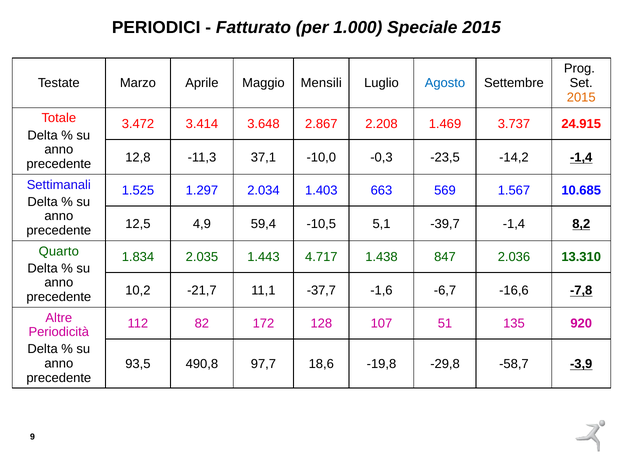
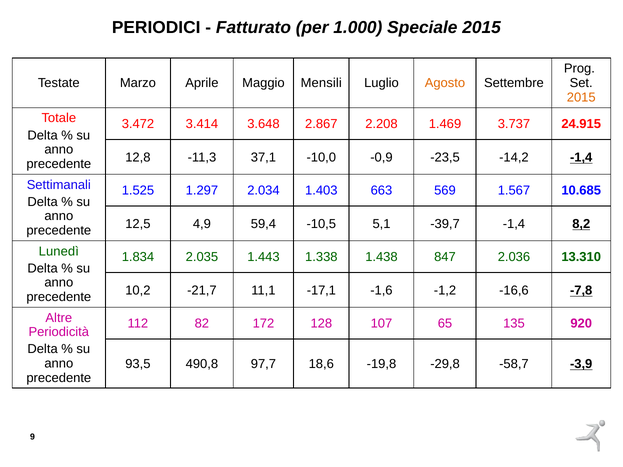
Agosto colour: blue -> orange (445, 83)
-0,3: -0,3 -> -0,9 (381, 157)
Quarto: Quarto -> Lunedì (59, 251)
4.717: 4.717 -> 1.338 (321, 257)
-37,7: -37,7 -> -17,1 (321, 291)
-6,7: -6,7 -> -1,2 (445, 291)
51: 51 -> 65 (445, 324)
